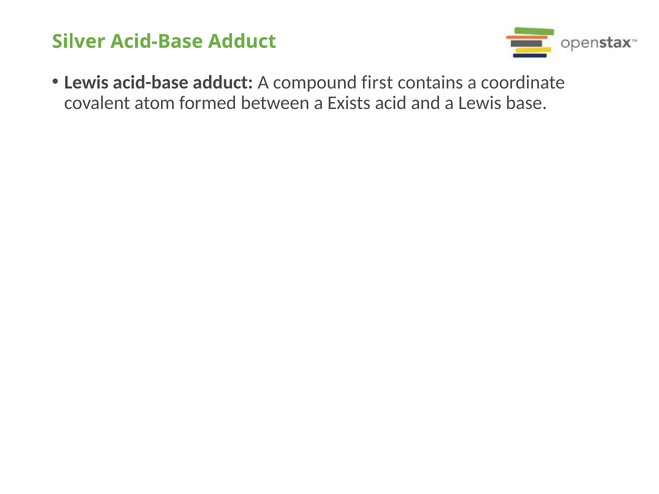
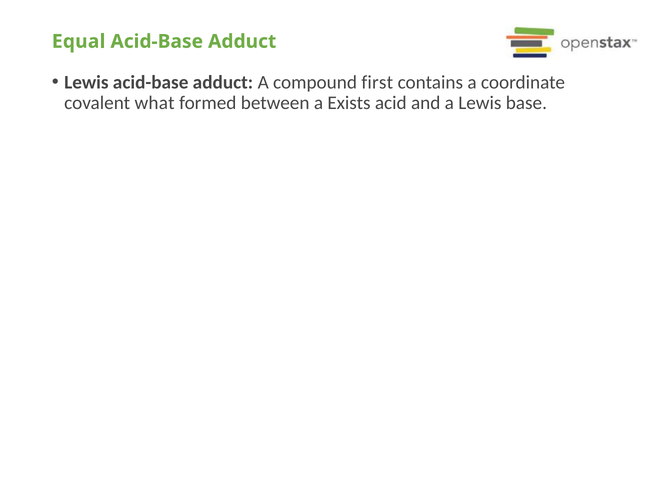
Silver: Silver -> Equal (79, 41)
atom: atom -> what (155, 103)
